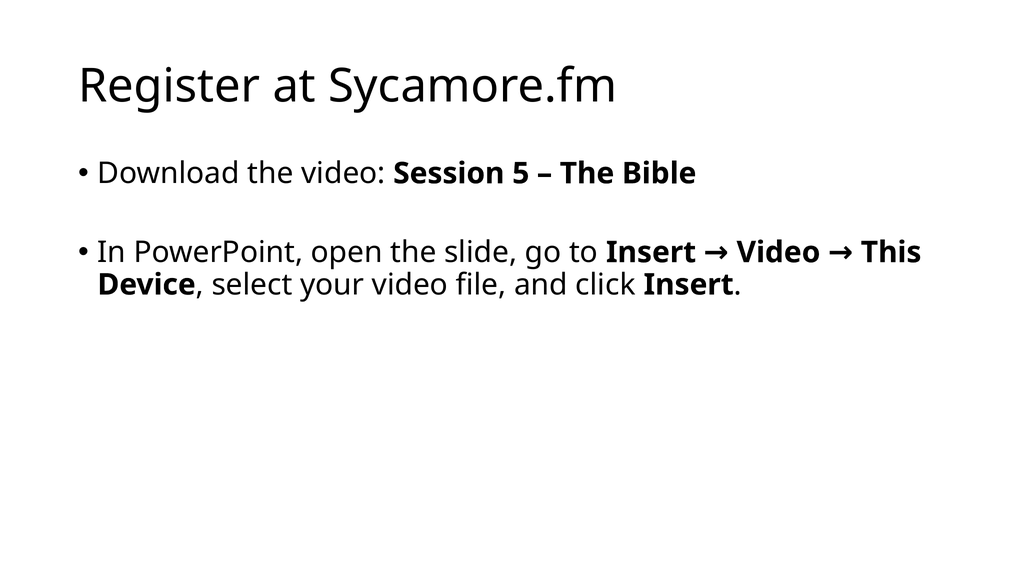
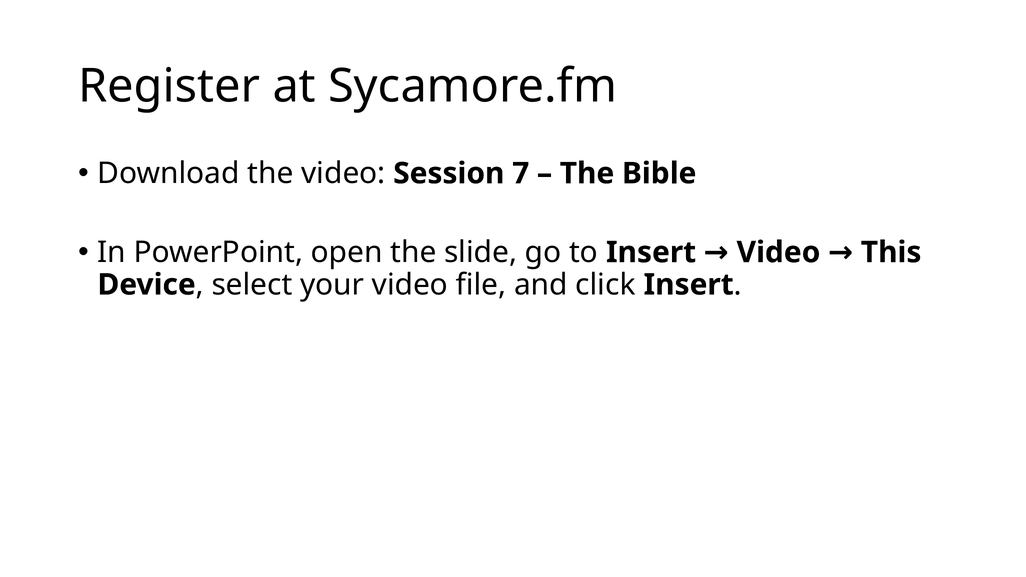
5: 5 -> 7 (521, 173)
